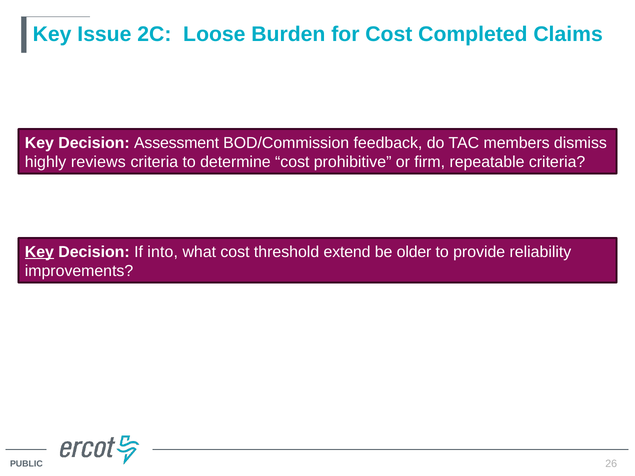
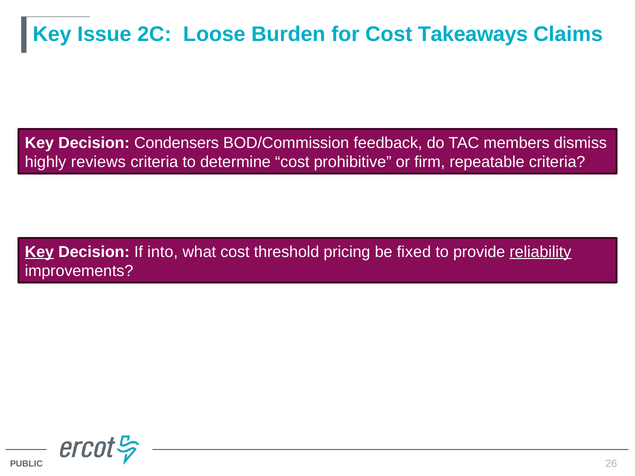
Completed: Completed -> Takeaways (473, 34)
Assessment: Assessment -> Condensers (177, 143)
extend: extend -> pricing (347, 252)
older: older -> fixed (414, 252)
reliability underline: none -> present (540, 252)
